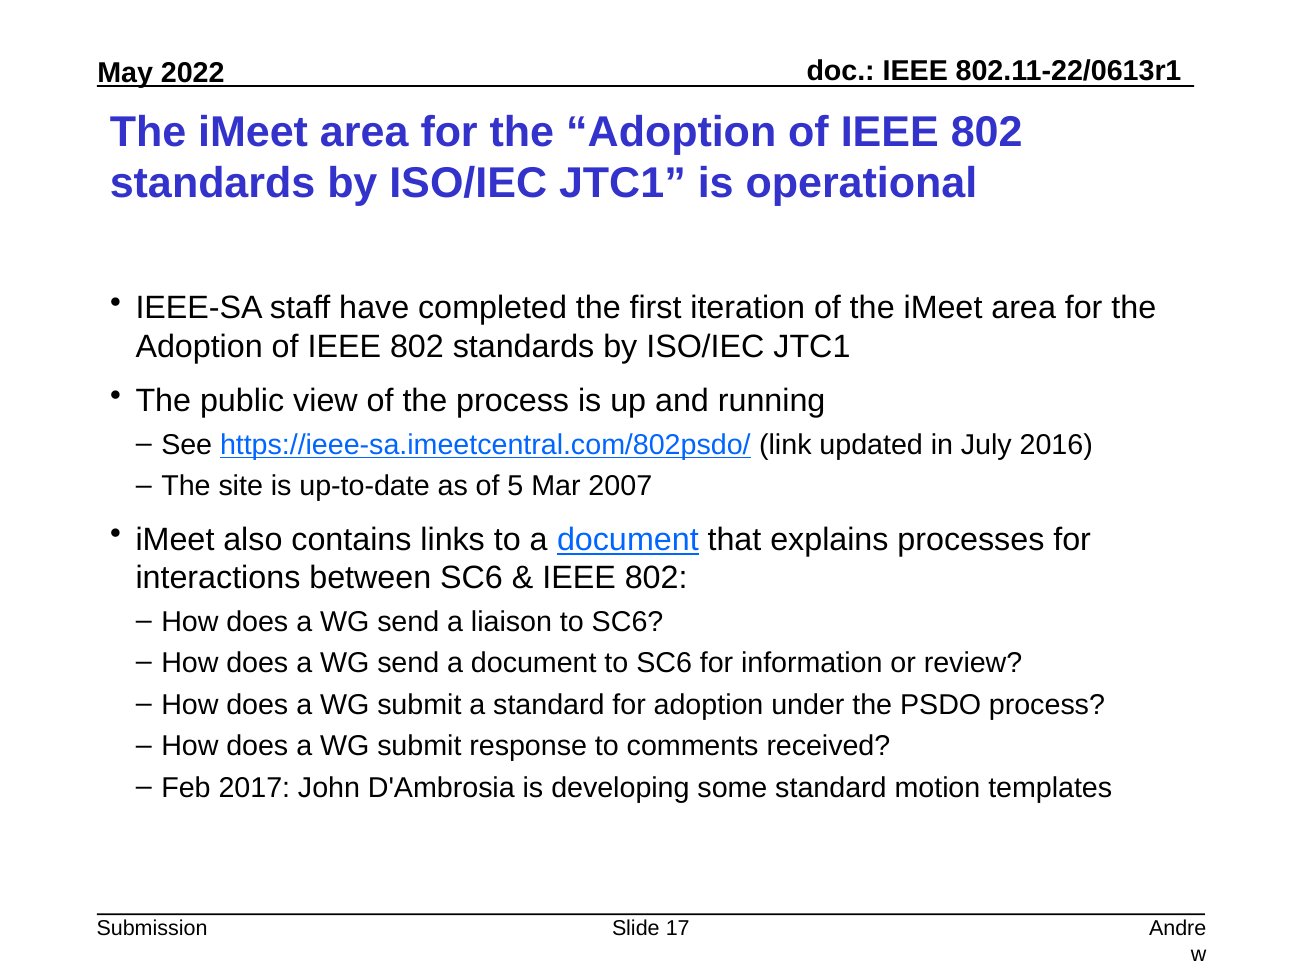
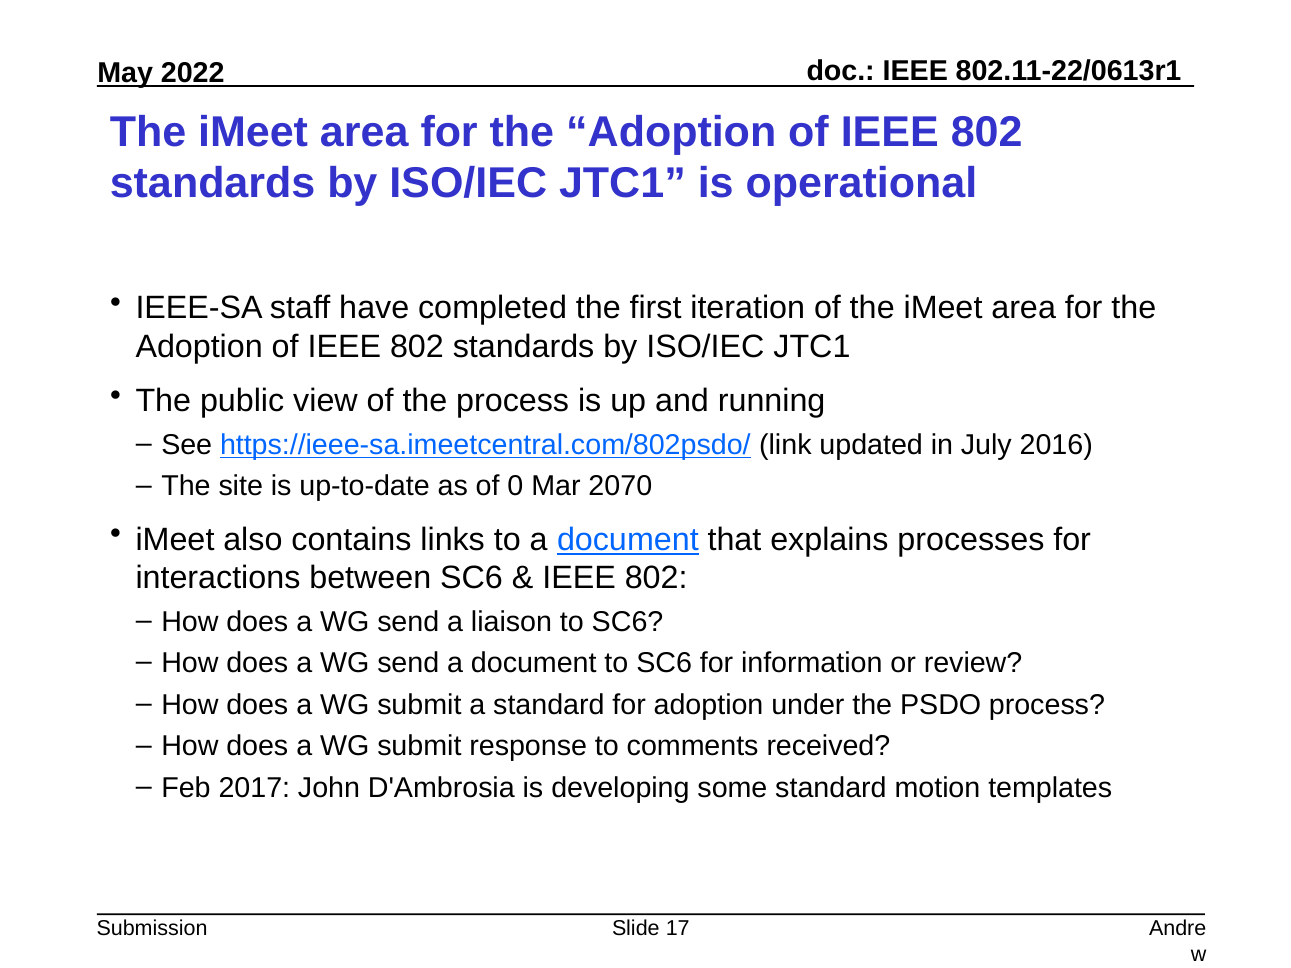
5: 5 -> 0 (515, 487)
2007: 2007 -> 2070 (620, 487)
